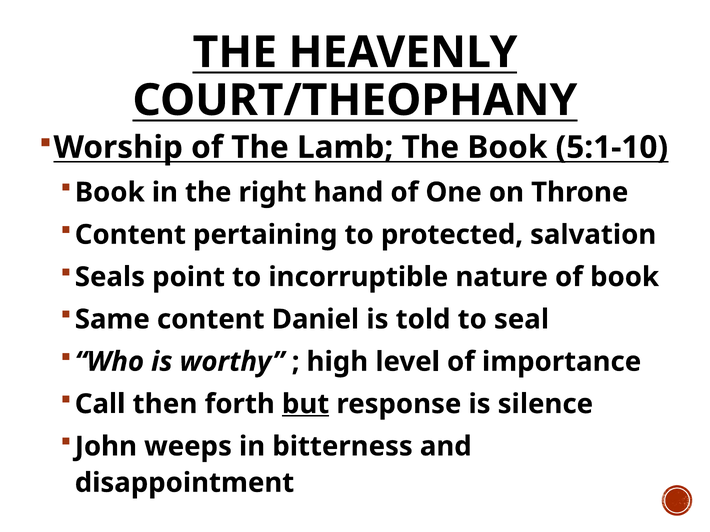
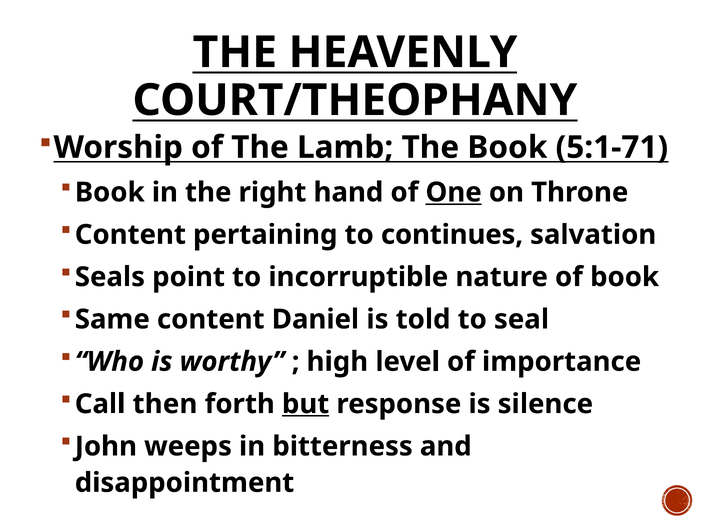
5:1-10: 5:1-10 -> 5:1-71 (612, 148)
One underline: none -> present (454, 193)
protected: protected -> continues (452, 235)
